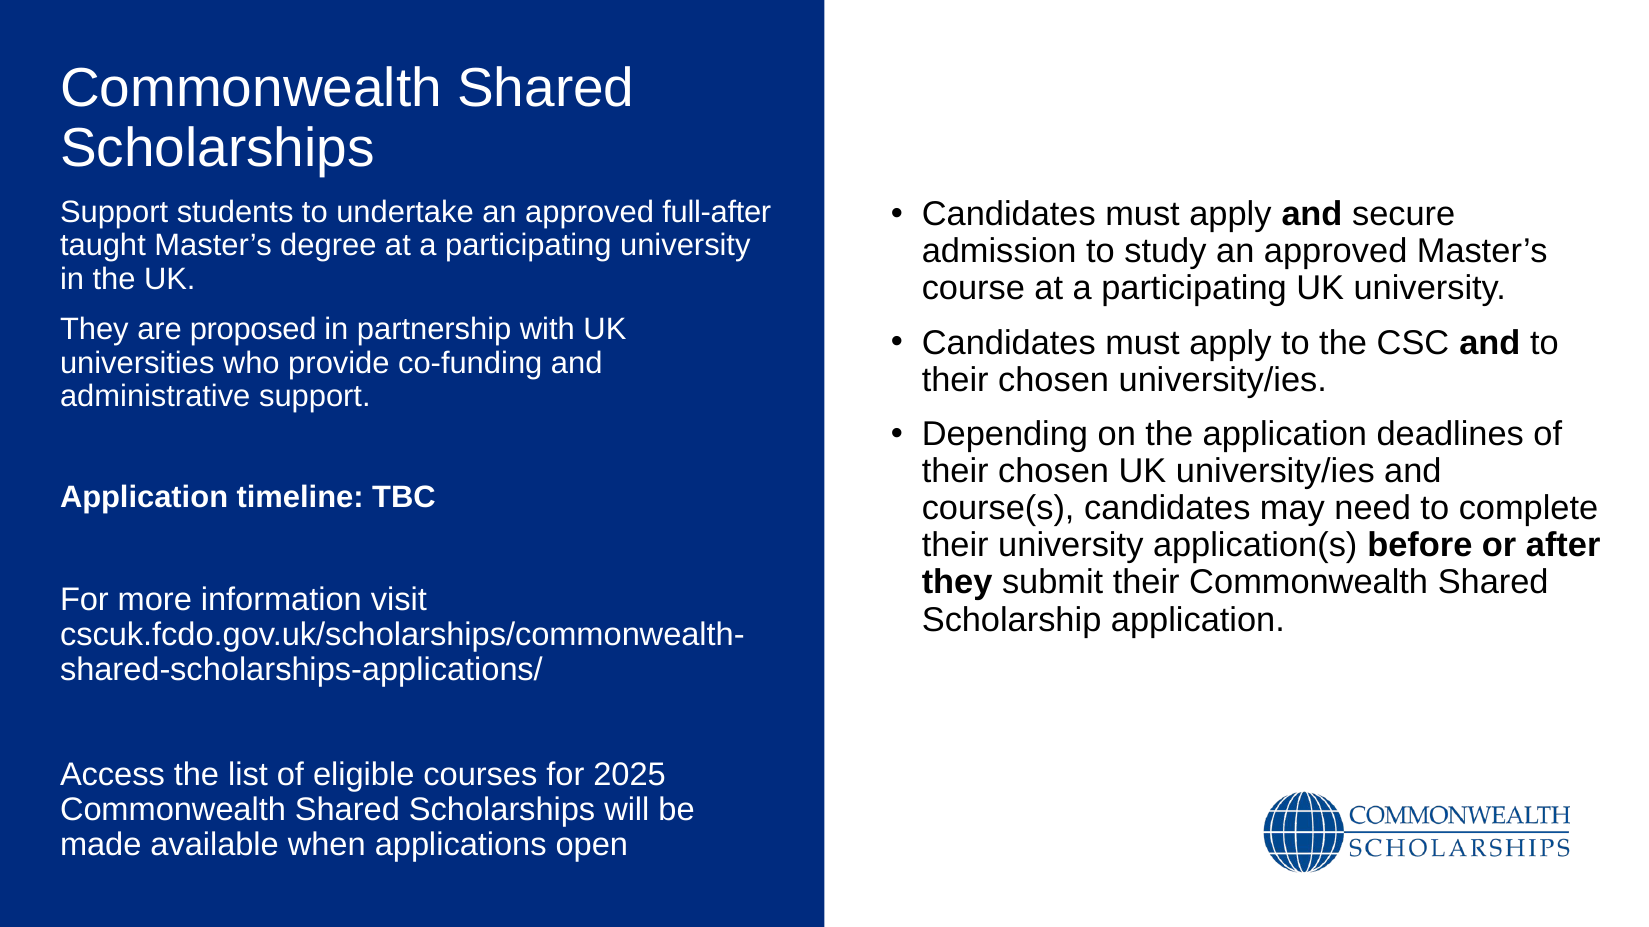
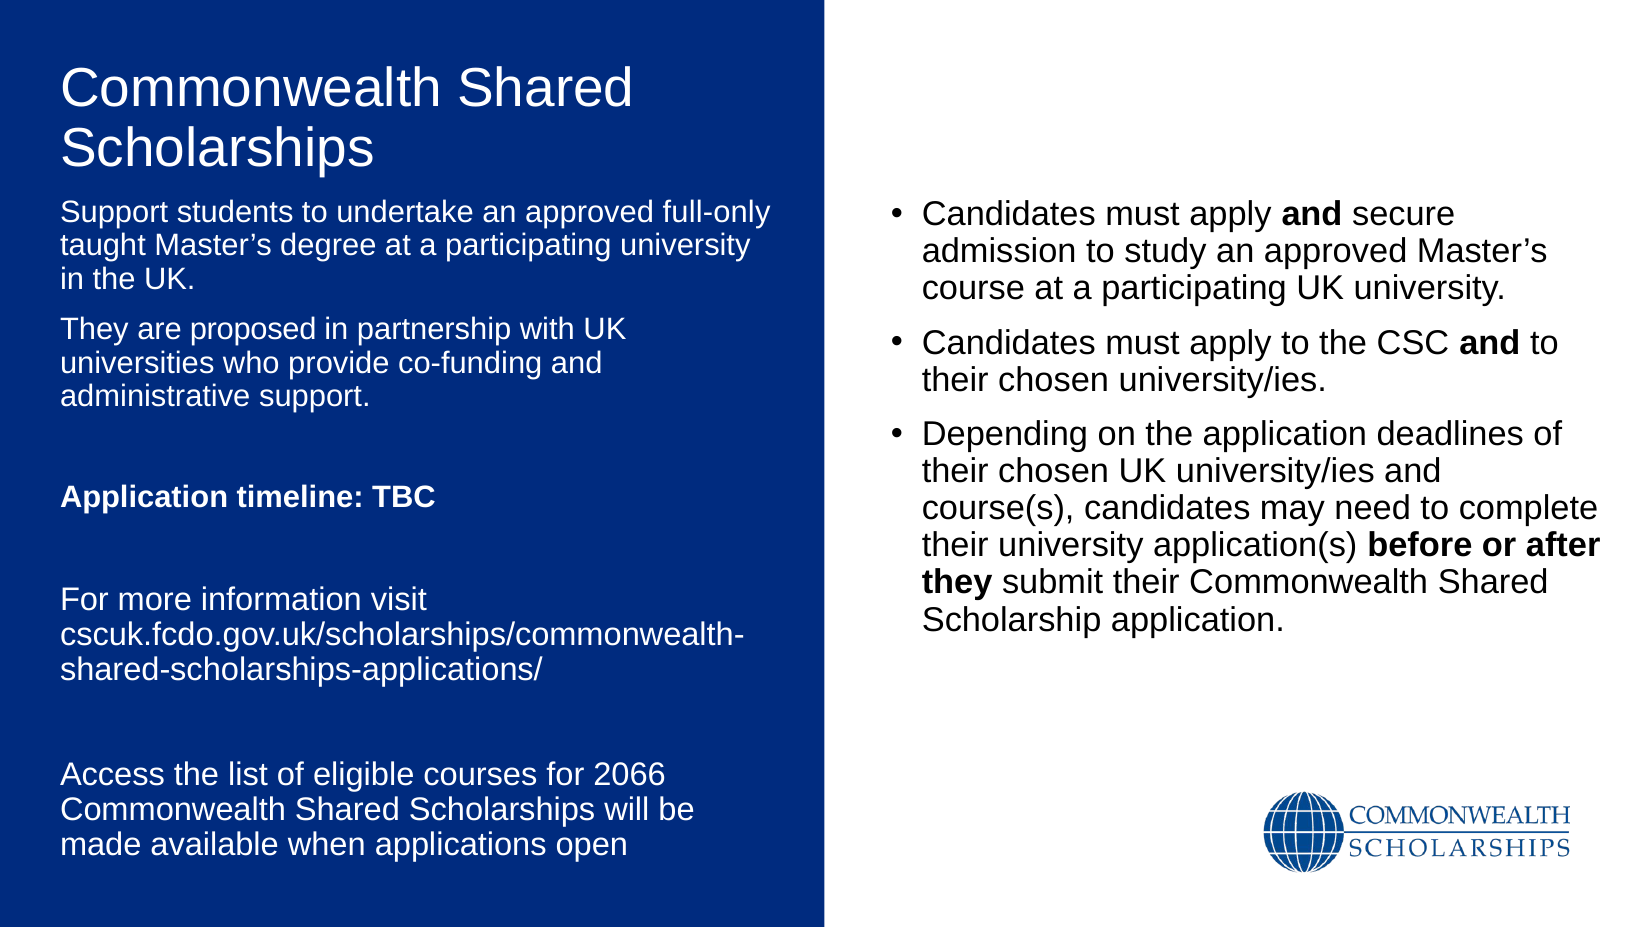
full-after: full-after -> full-only (717, 212)
2025: 2025 -> 2066 (630, 775)
